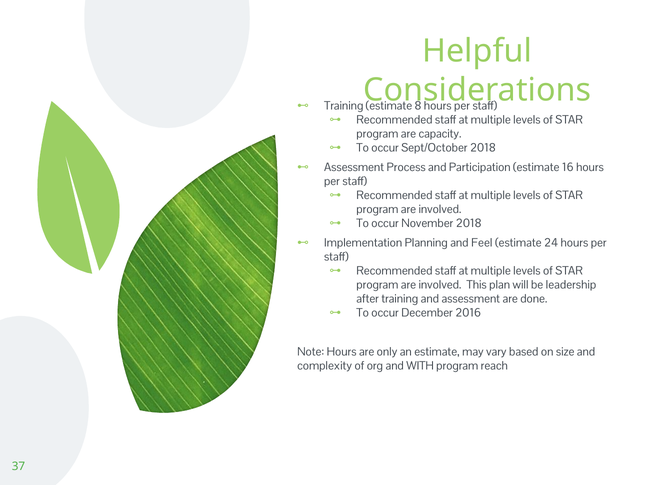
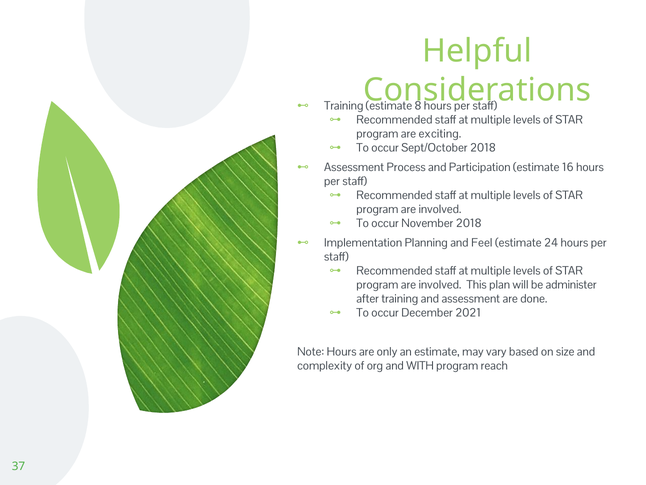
capacity: capacity -> exciting (440, 134)
leadership: leadership -> administer (571, 285)
2016: 2016 -> 2021 (468, 313)
